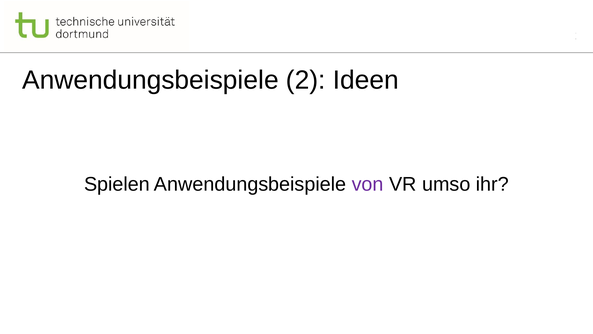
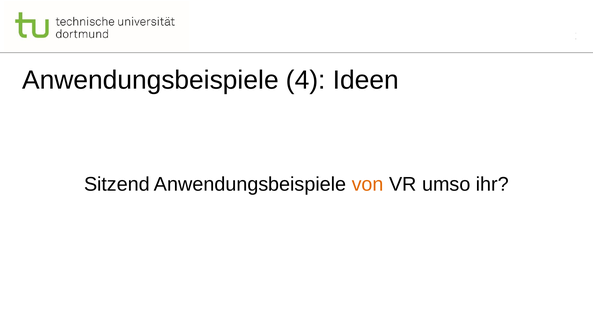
2: 2 -> 4 (306, 80)
Spielen: Spielen -> Sitzend (117, 184)
von colour: purple -> orange (368, 184)
